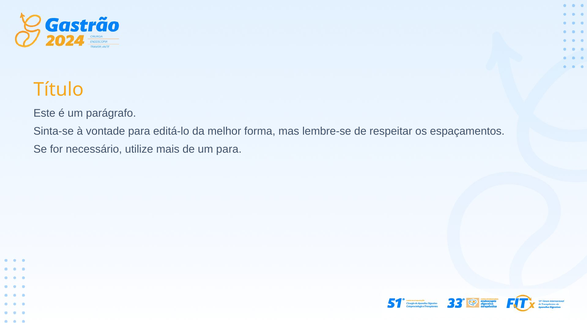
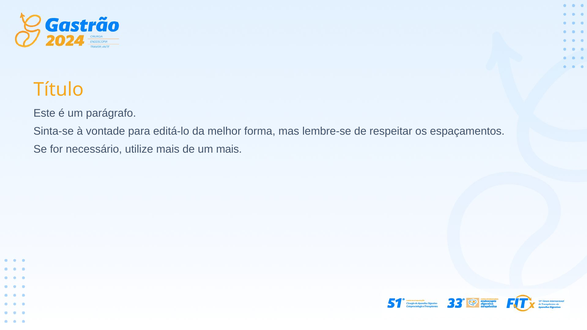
um para: para -> mais (229, 149)
